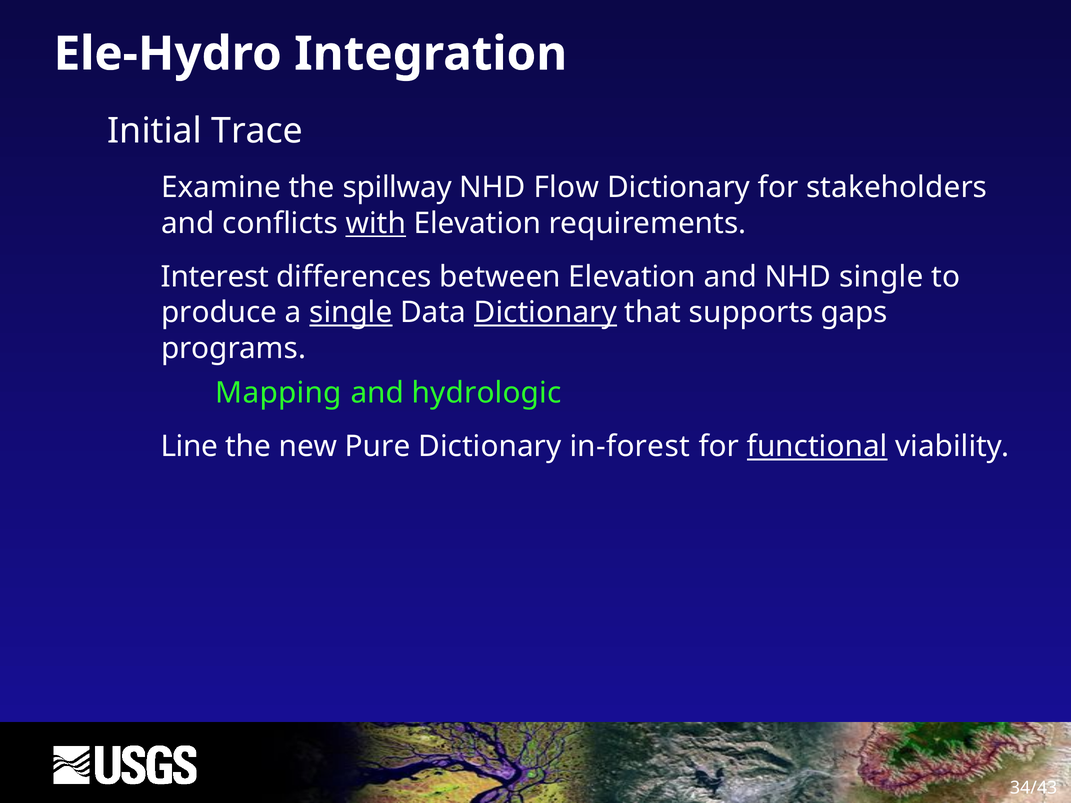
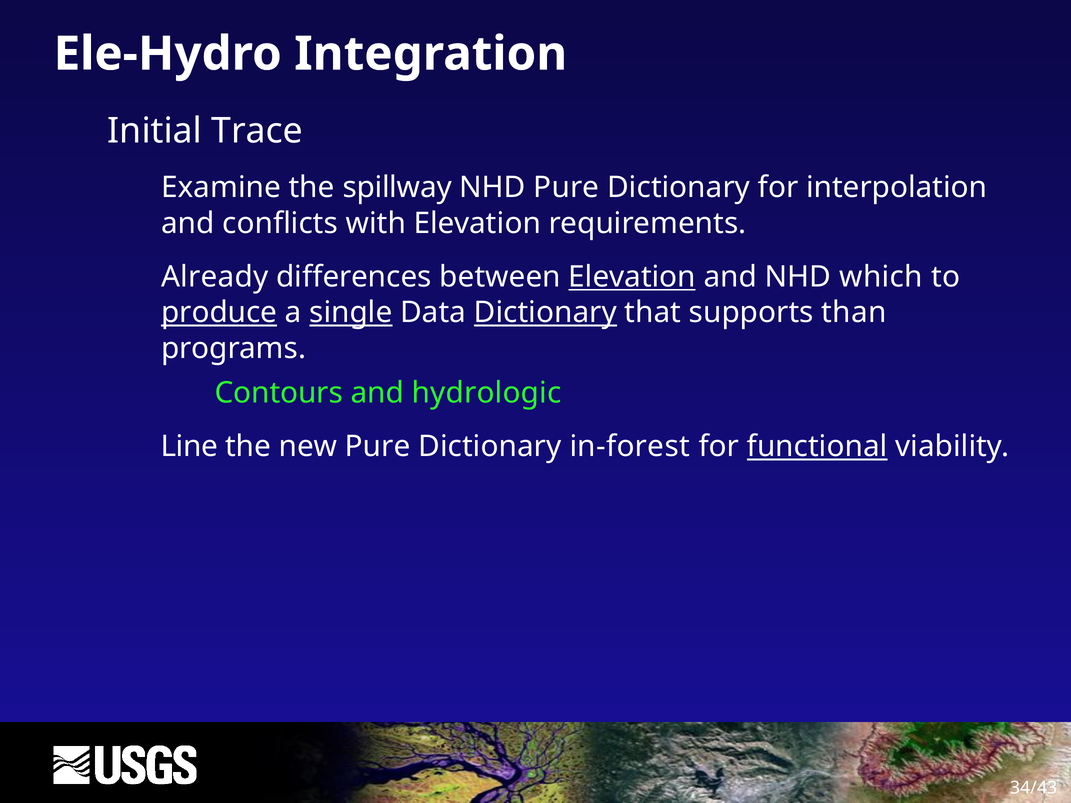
NHD Flow: Flow -> Pure (566, 188)
stakeholders: stakeholders -> interpolation (897, 188)
with underline: present -> none (376, 223)
Interest: Interest -> Already (215, 277)
Elevation underline: none -> present (632, 277)
NHD single: single -> which (881, 277)
produce underline: none -> present (219, 313)
gaps: gaps -> than (854, 313)
Mapping: Mapping -> Contours (279, 393)
